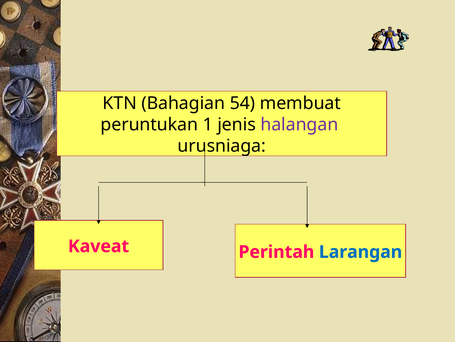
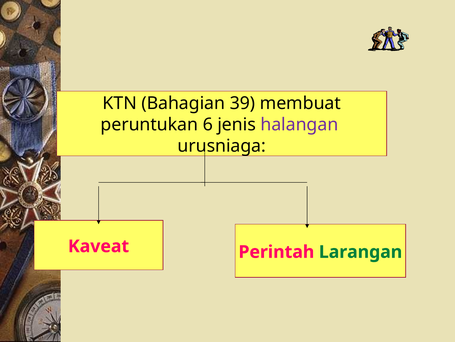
54: 54 -> 39 (242, 103)
1: 1 -> 6 (208, 124)
Larangan colour: blue -> green (361, 251)
